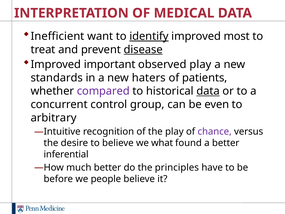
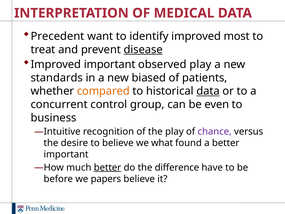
Inefficient: Inefficient -> Precedent (58, 36)
identify underline: present -> none (149, 36)
haters: haters -> biased (149, 78)
compared colour: purple -> orange (103, 91)
arbitrary: arbitrary -> business (54, 118)
inferential: inferential -> important (66, 154)
better underline: none -> present (107, 167)
principles: principles -> difference (177, 167)
people: people -> papers (106, 179)
